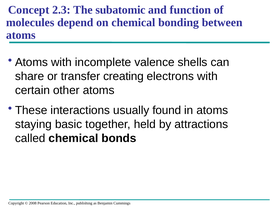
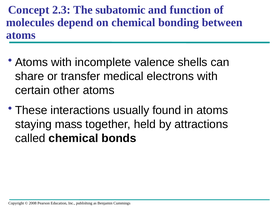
creating: creating -> medical (123, 76)
basic: basic -> mass (69, 124)
